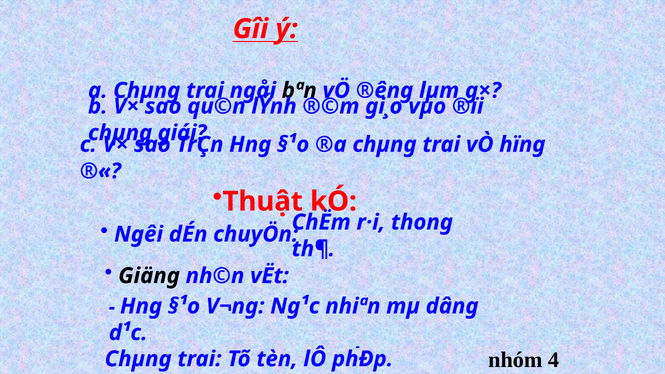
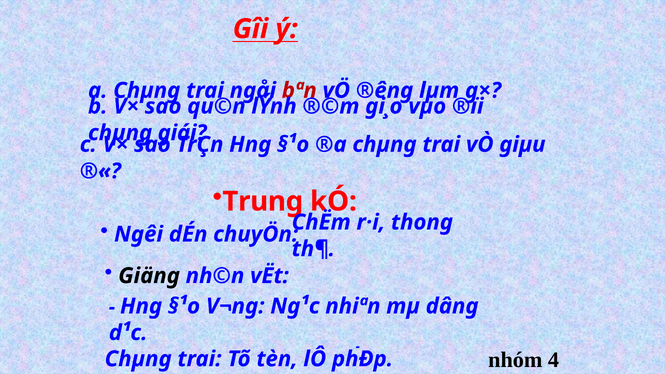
bªn colour: black -> red (299, 90)
hïng: hïng -> giµu (522, 145)
Thuật: Thuật -> Trung (263, 201)
